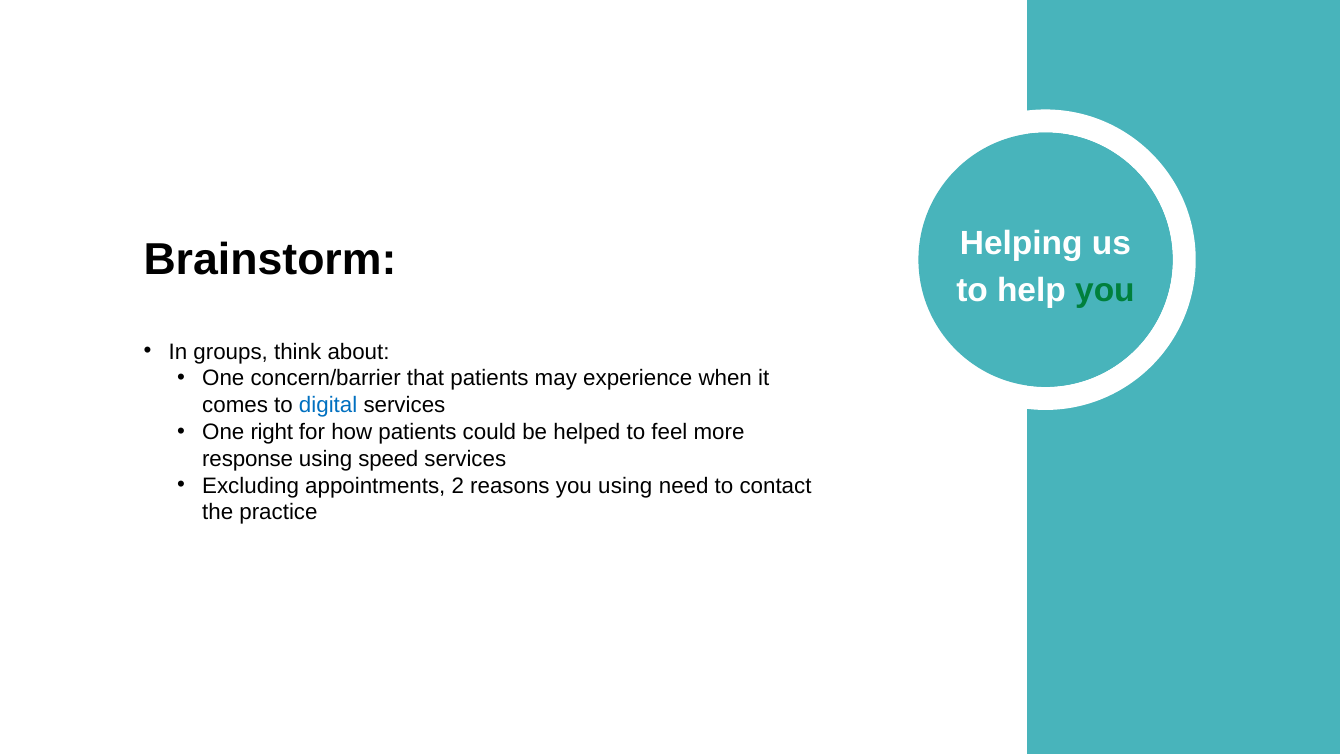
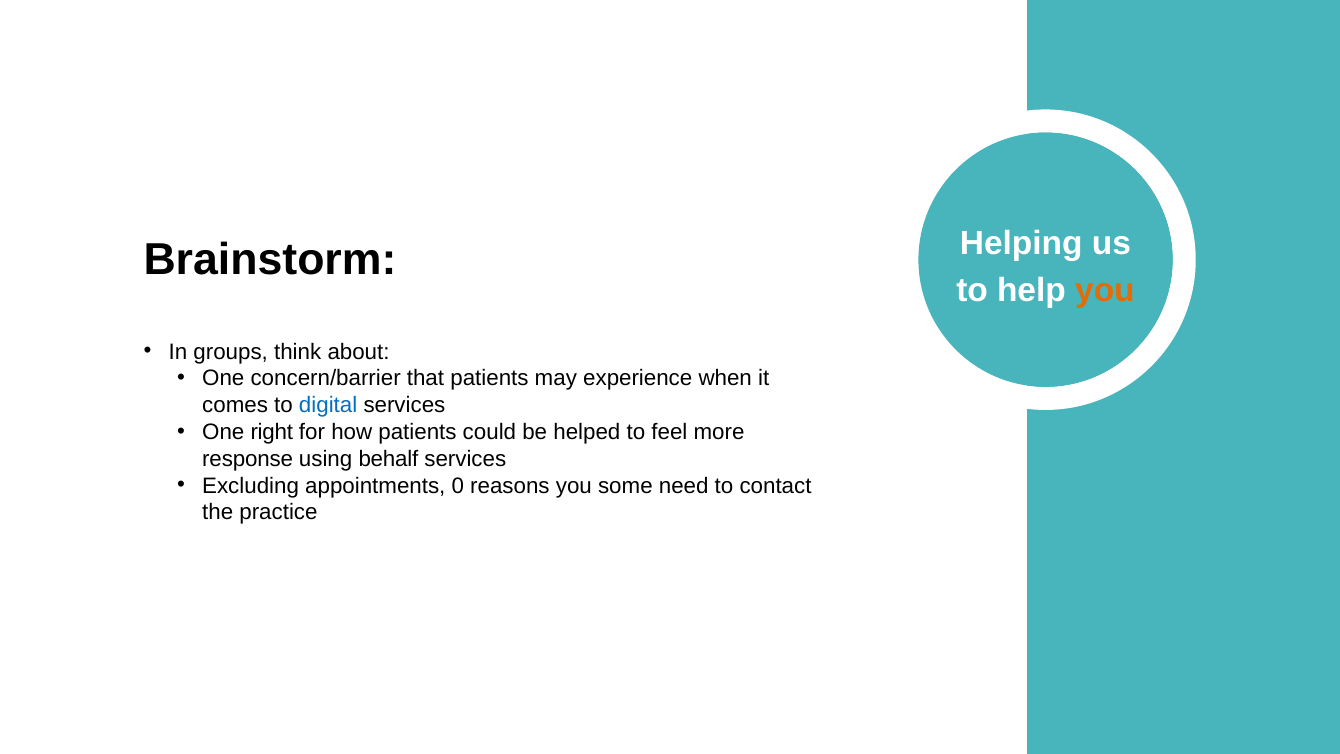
you colour: green -> orange (1105, 291)
speed: speed -> behalf (388, 459)
2: 2 -> 0 (458, 486)
you using: using -> some (625, 486)
